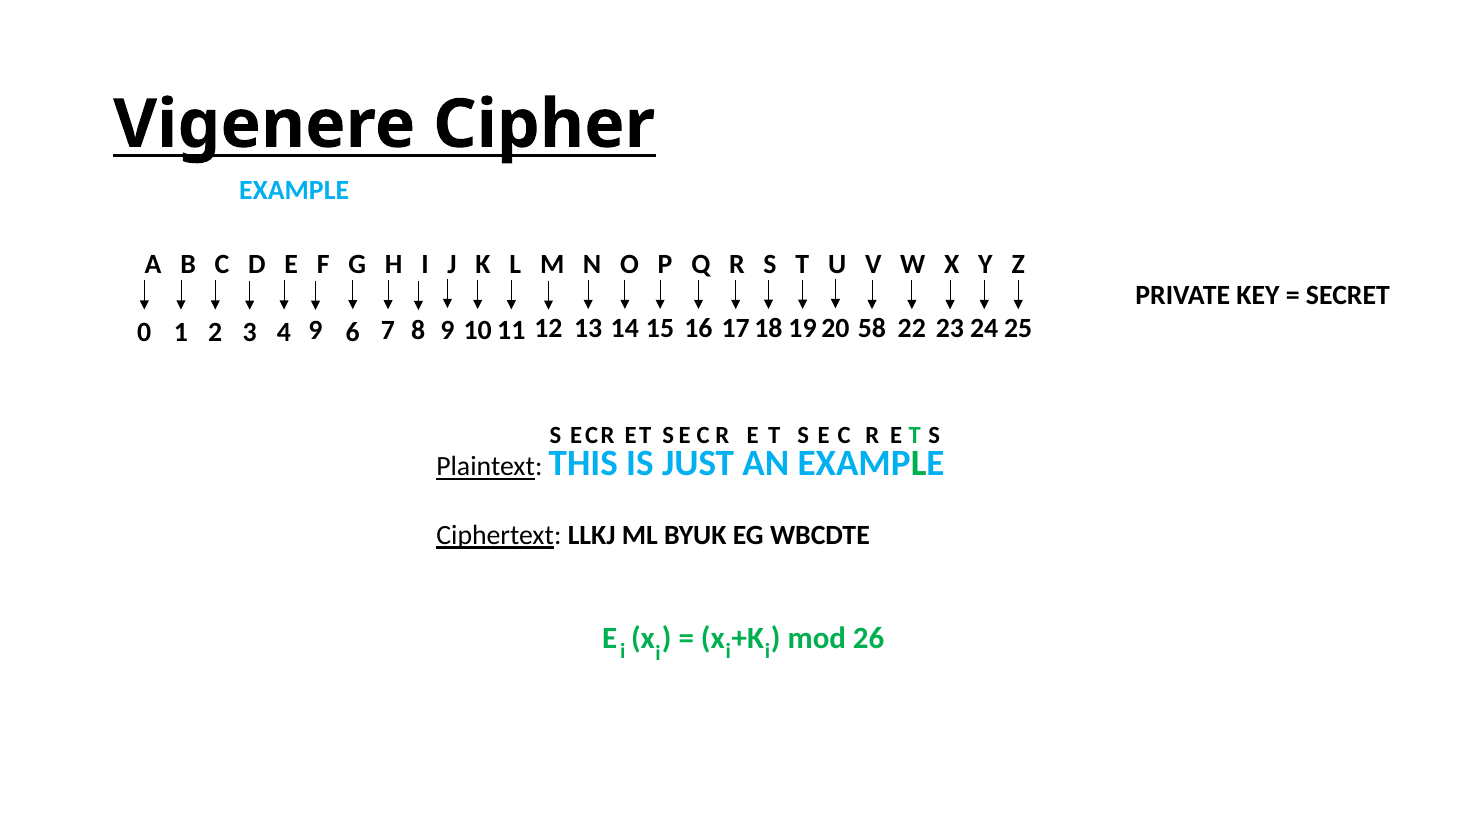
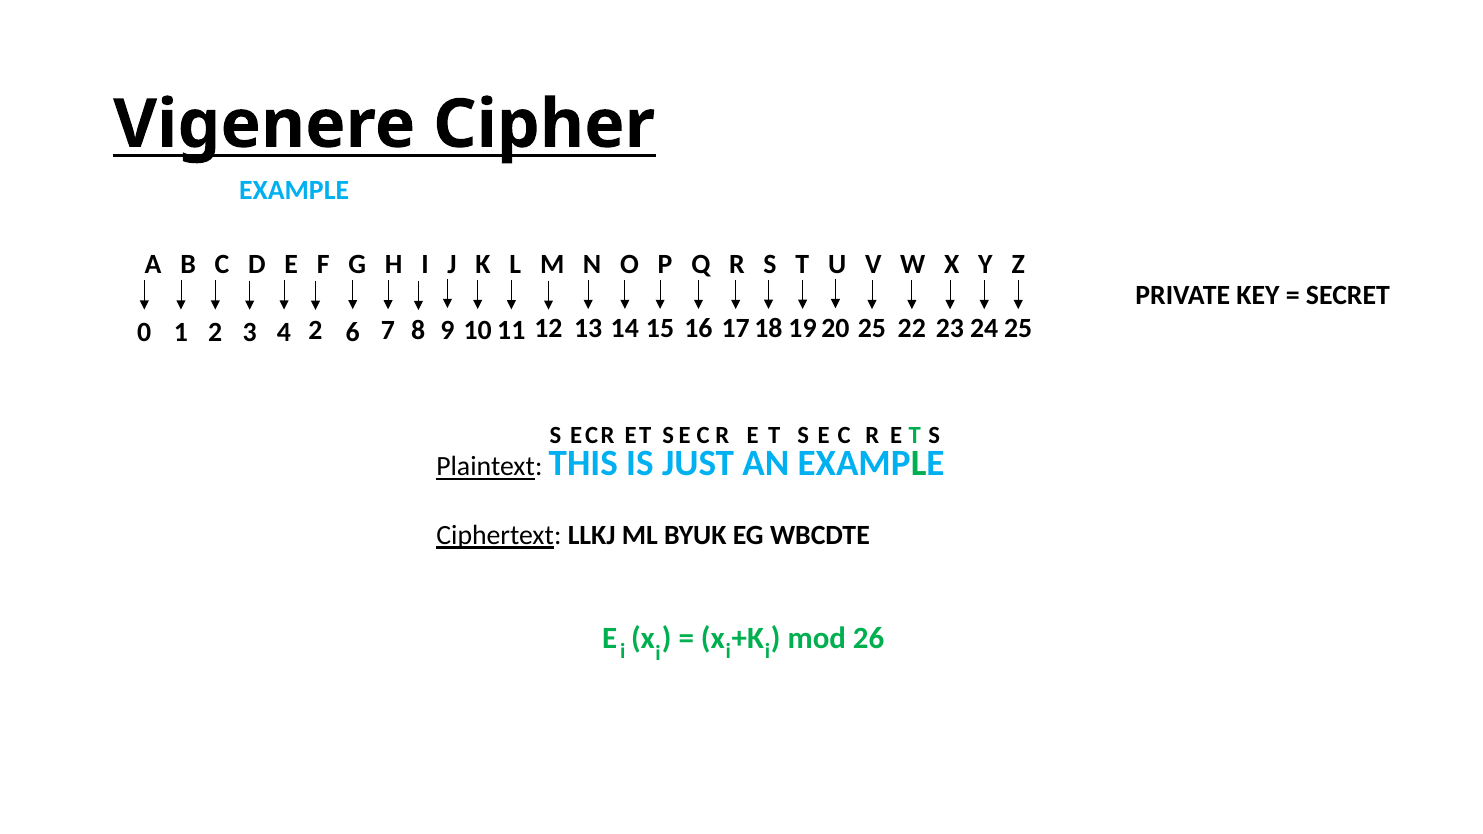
4 9: 9 -> 2 (315, 331)
58: 58 -> 25 (872, 328)
